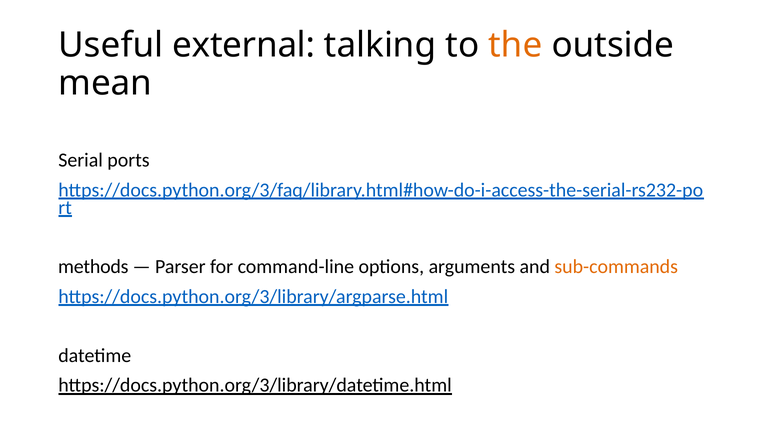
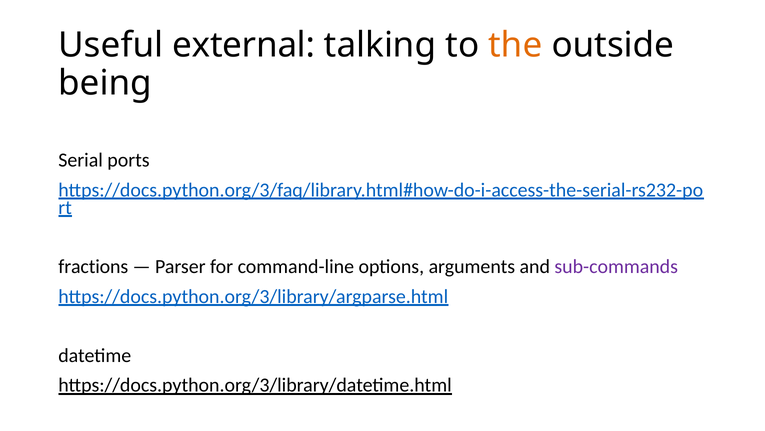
mean: mean -> being (105, 83)
methods: methods -> fractions (93, 266)
sub-commands colour: orange -> purple (616, 266)
